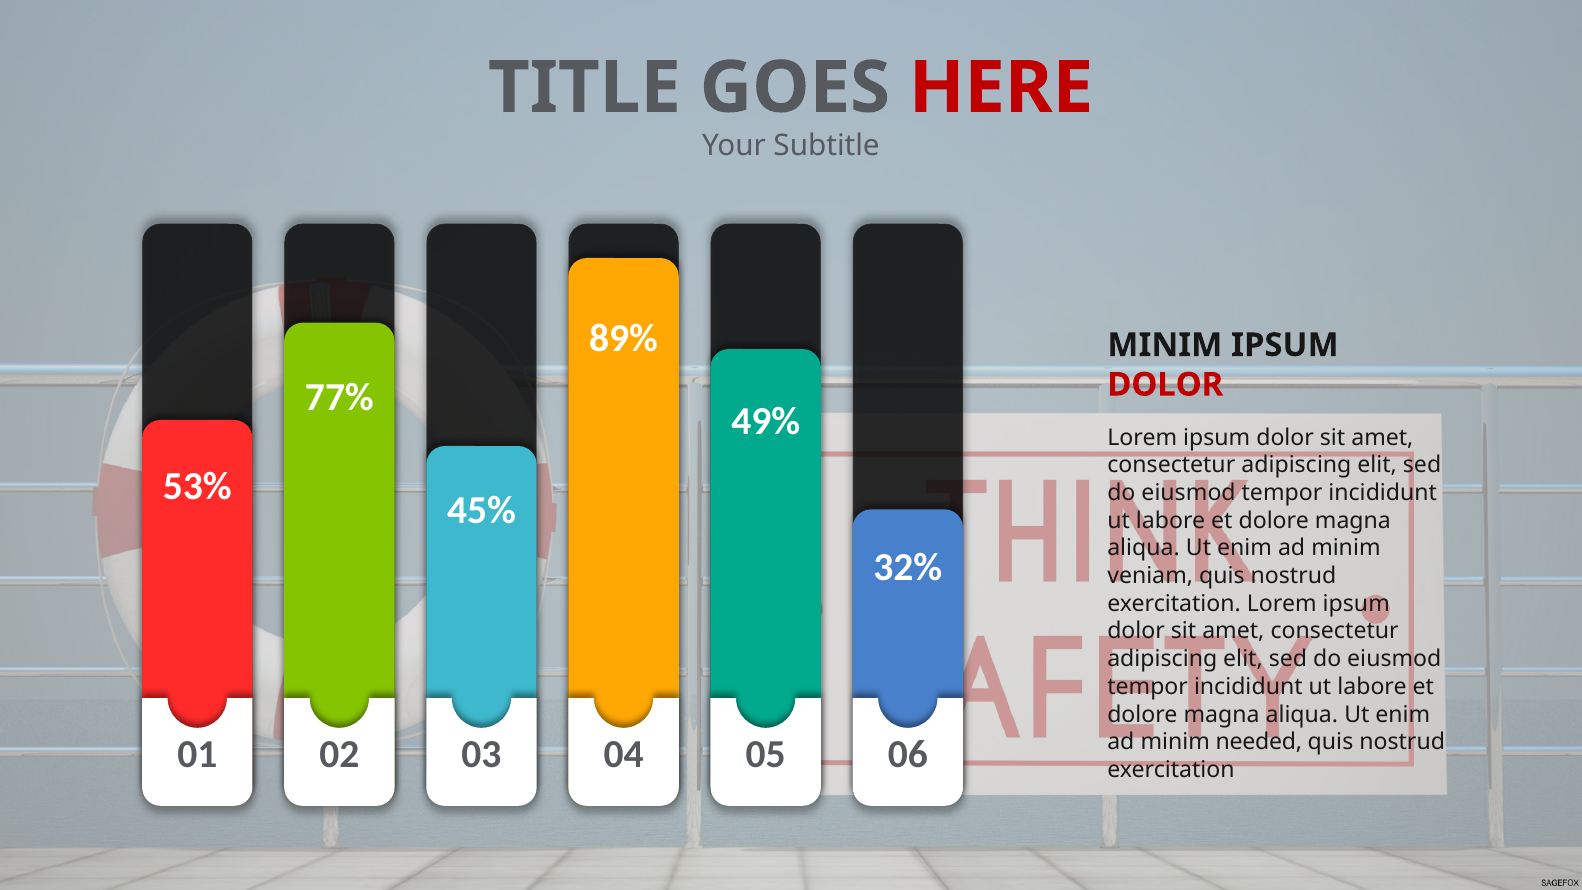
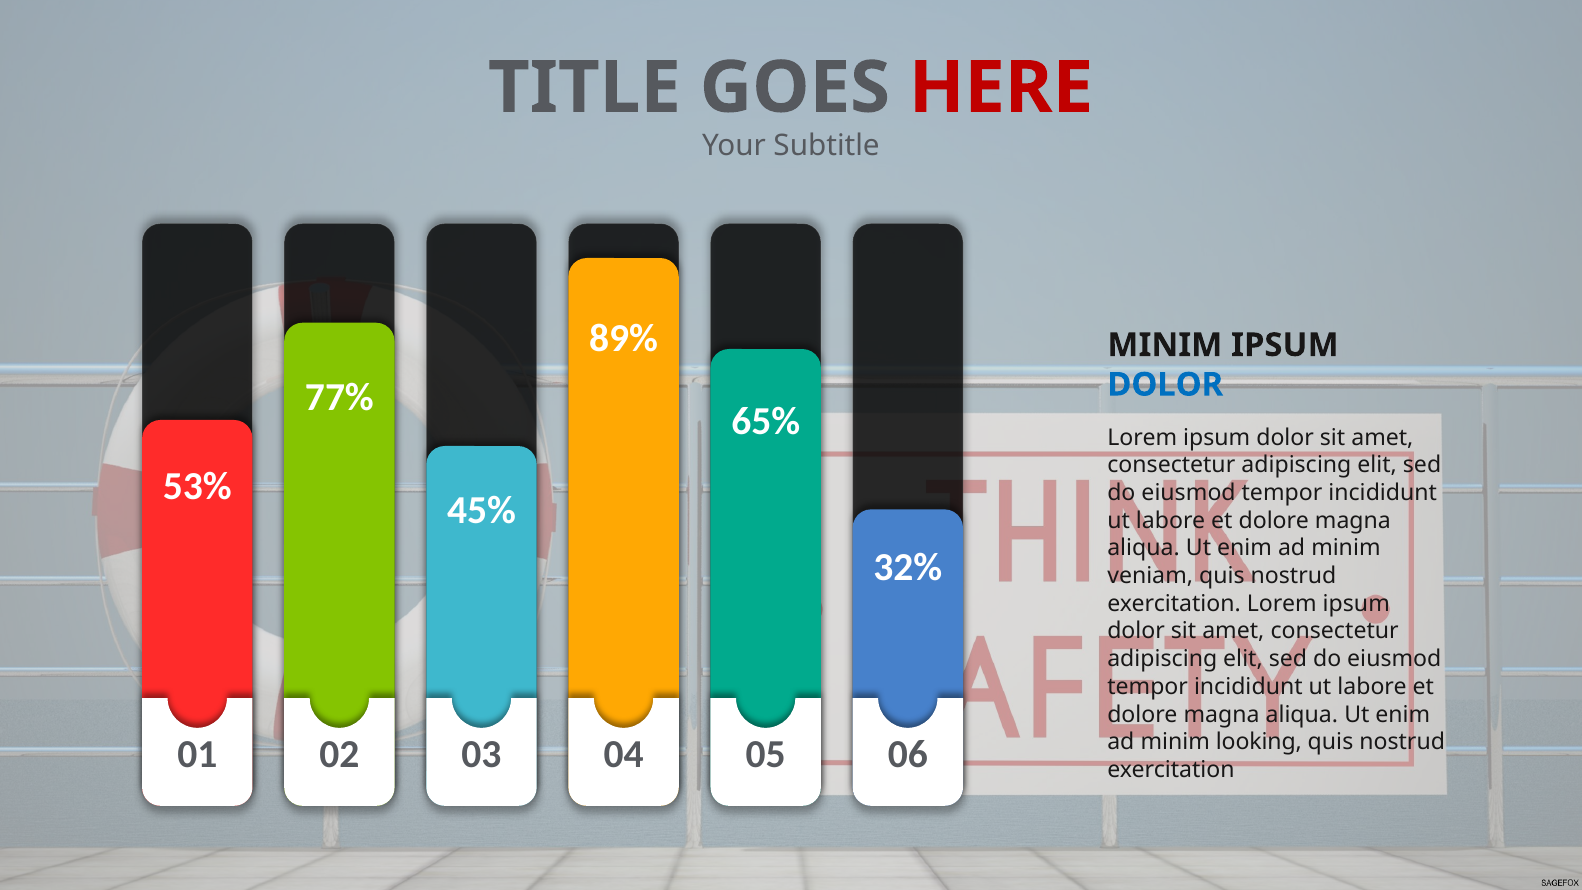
DOLOR colour: red -> blue (1165, 385)
49%: 49% -> 65% (766, 422)
needed: needed -> looking (1259, 742)
